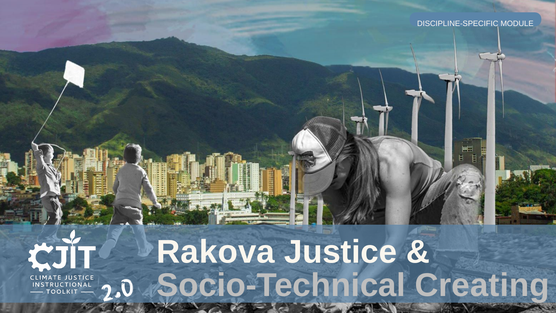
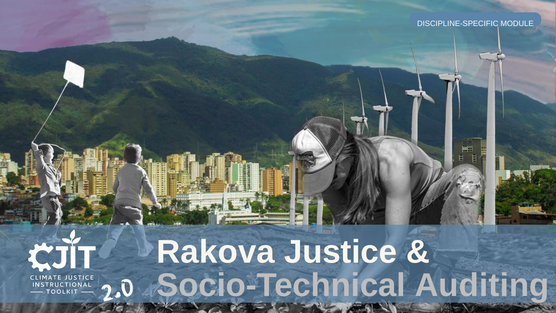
Creating: Creating -> Auditing (482, 285)
